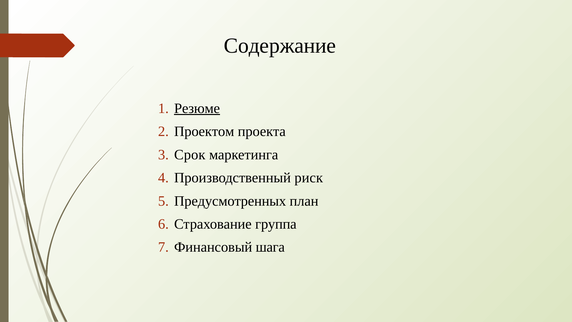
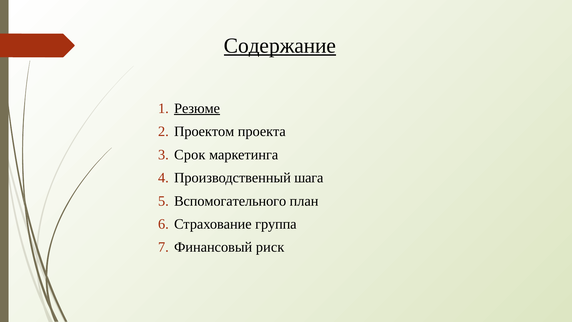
Содержание underline: none -> present (280, 46)
риск: риск -> шага (309, 178)
Предусмотренных: Предусмотренных -> Вспомогательного (230, 201)
шага: шага -> риск (270, 247)
